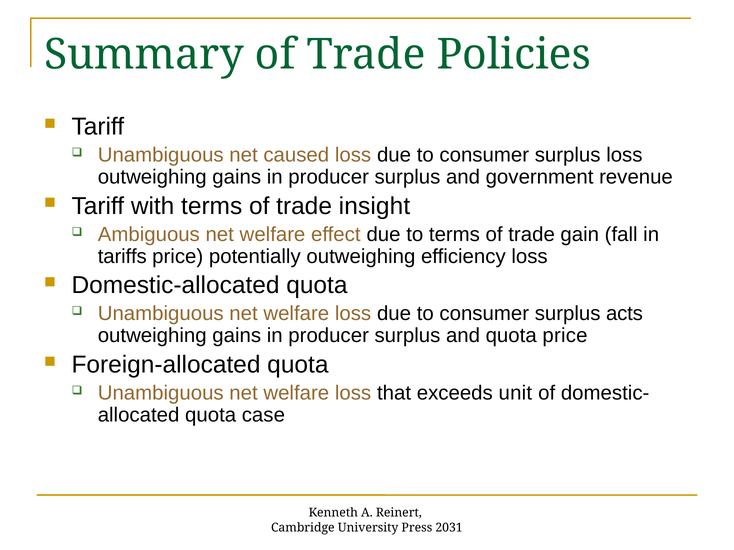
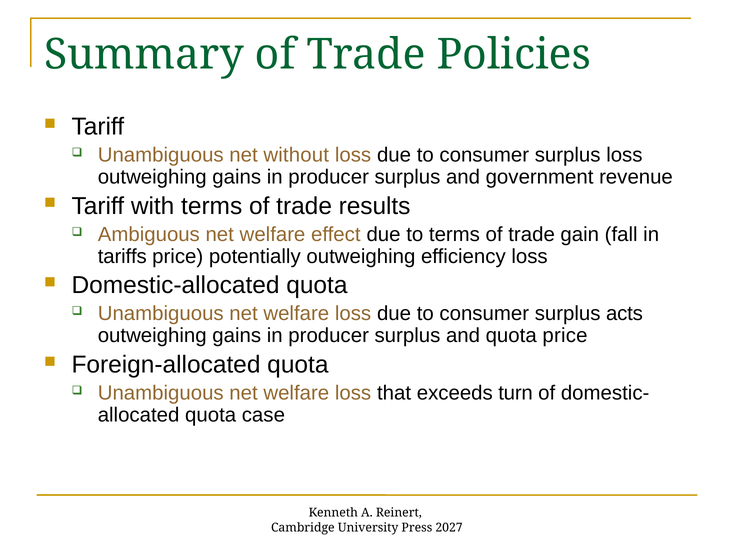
caused: caused -> without (296, 155)
insight: insight -> results (375, 206)
unit: unit -> turn (516, 393)
2031: 2031 -> 2027 (449, 528)
